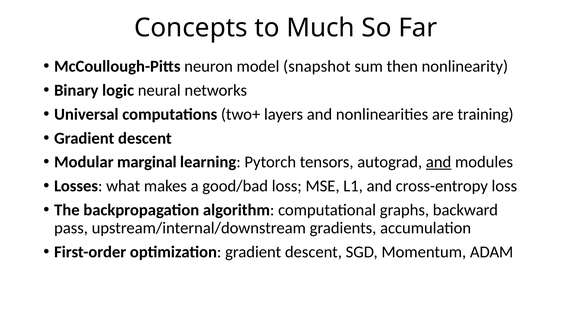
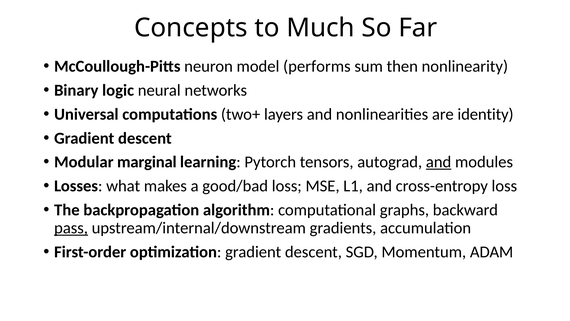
snapshot: snapshot -> performs (317, 66)
training: training -> identity (486, 114)
pass underline: none -> present (71, 228)
